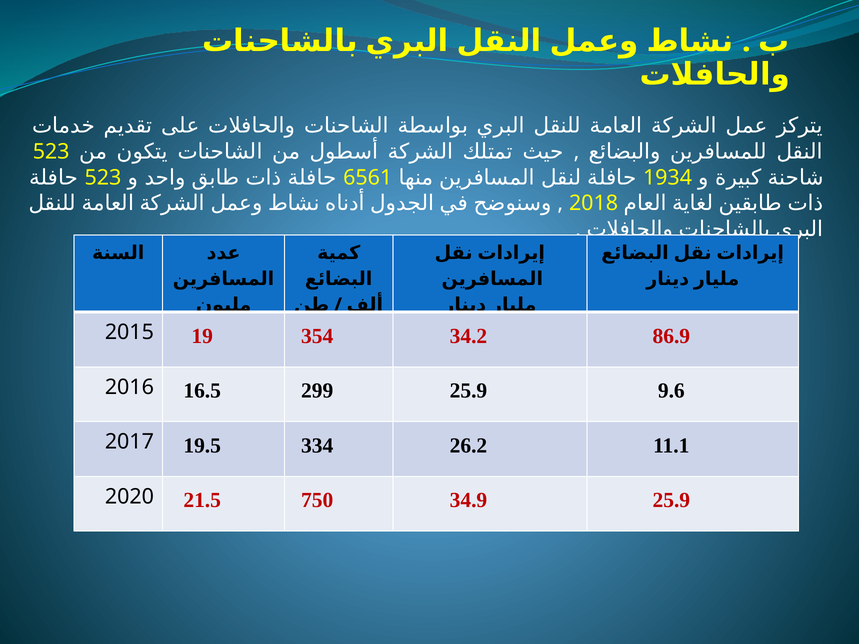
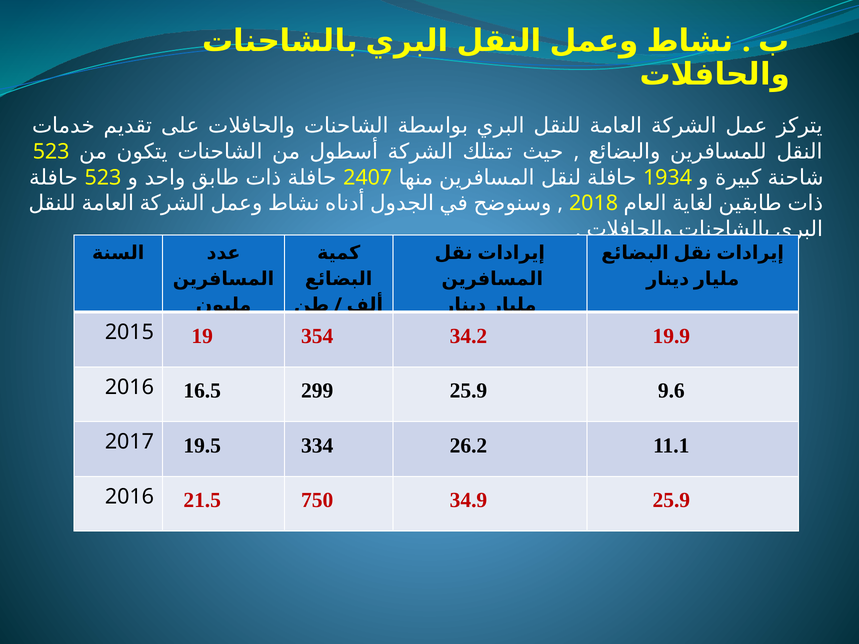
6561: 6561 -> 2407 (368, 177)
86.9: 86.9 -> 19.9 (671, 336)
2020: 2020 -> 2016 (129, 497)
